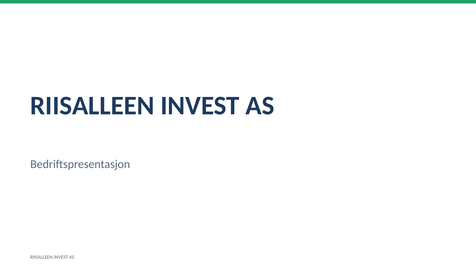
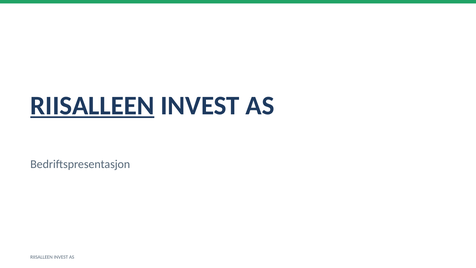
RIISALLEEN underline: none -> present (92, 106)
